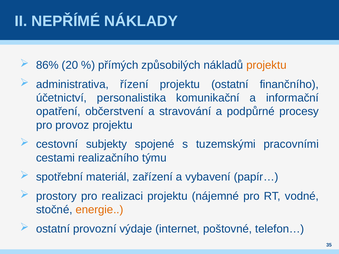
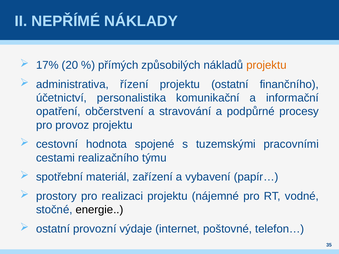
86%: 86% -> 17% (47, 65)
subjekty: subjekty -> hodnota (107, 144)
energie colour: orange -> black (99, 210)
